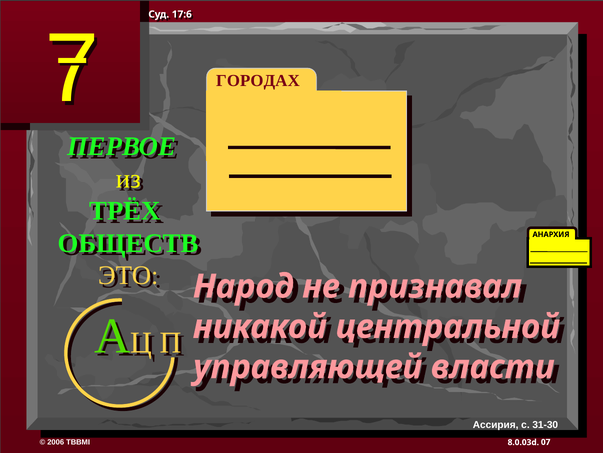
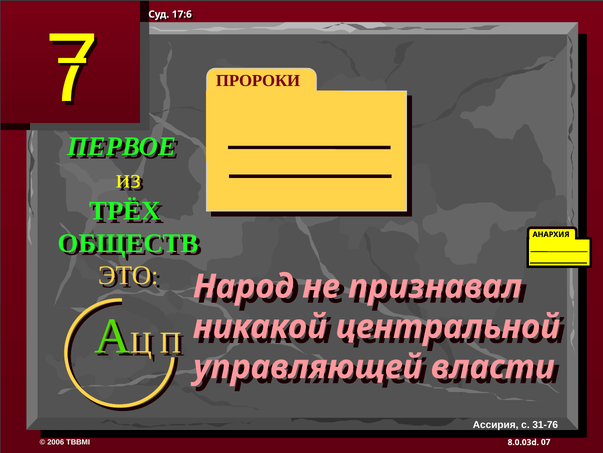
ГОРОДАХ: ГОРОДАХ -> ПРОРОКИ (258, 81)
31-30: 31-30 -> 31-76 (545, 424)
